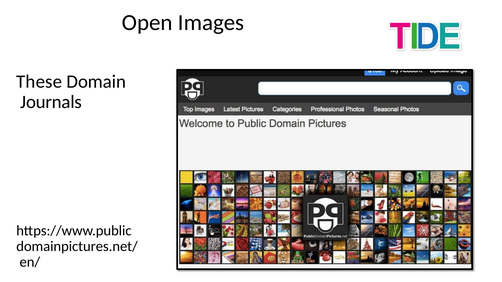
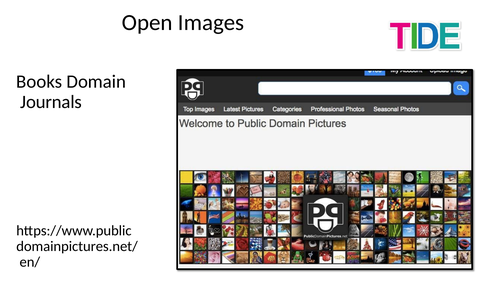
These: These -> Books (39, 82)
